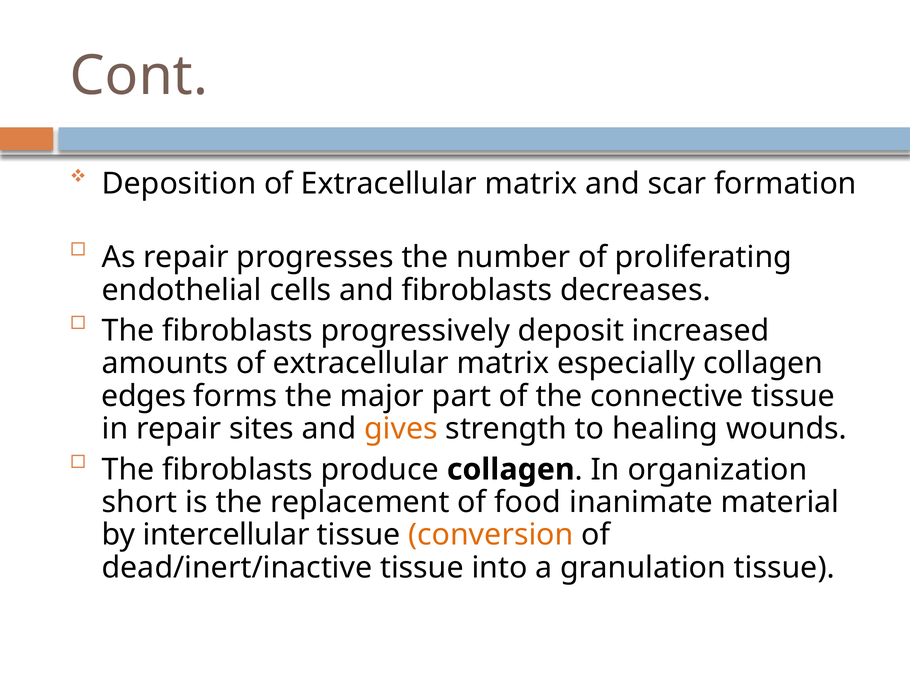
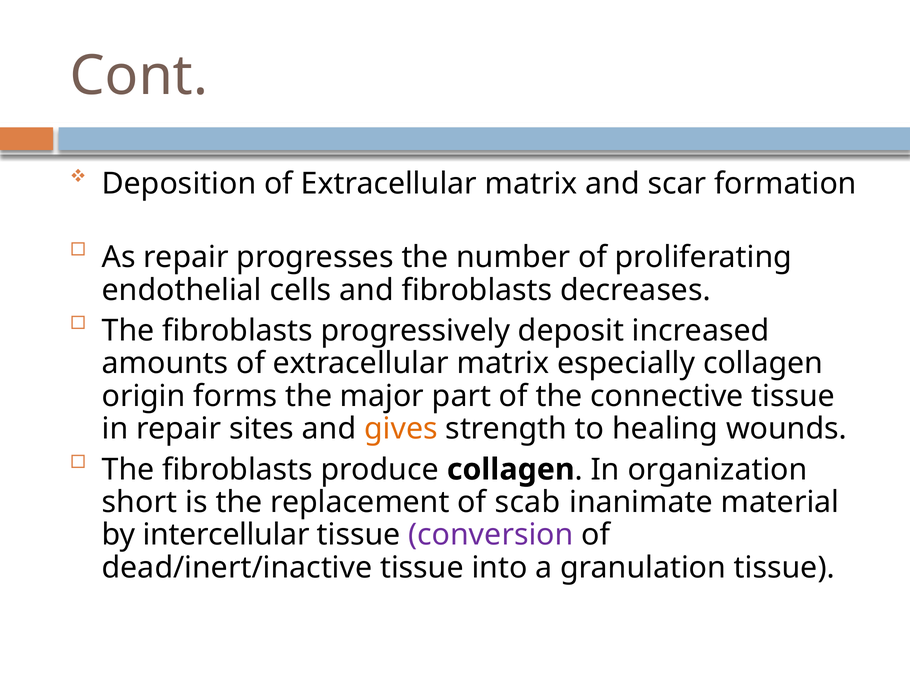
edges: edges -> origin (144, 396)
food: food -> scab (528, 503)
conversion colour: orange -> purple (491, 535)
